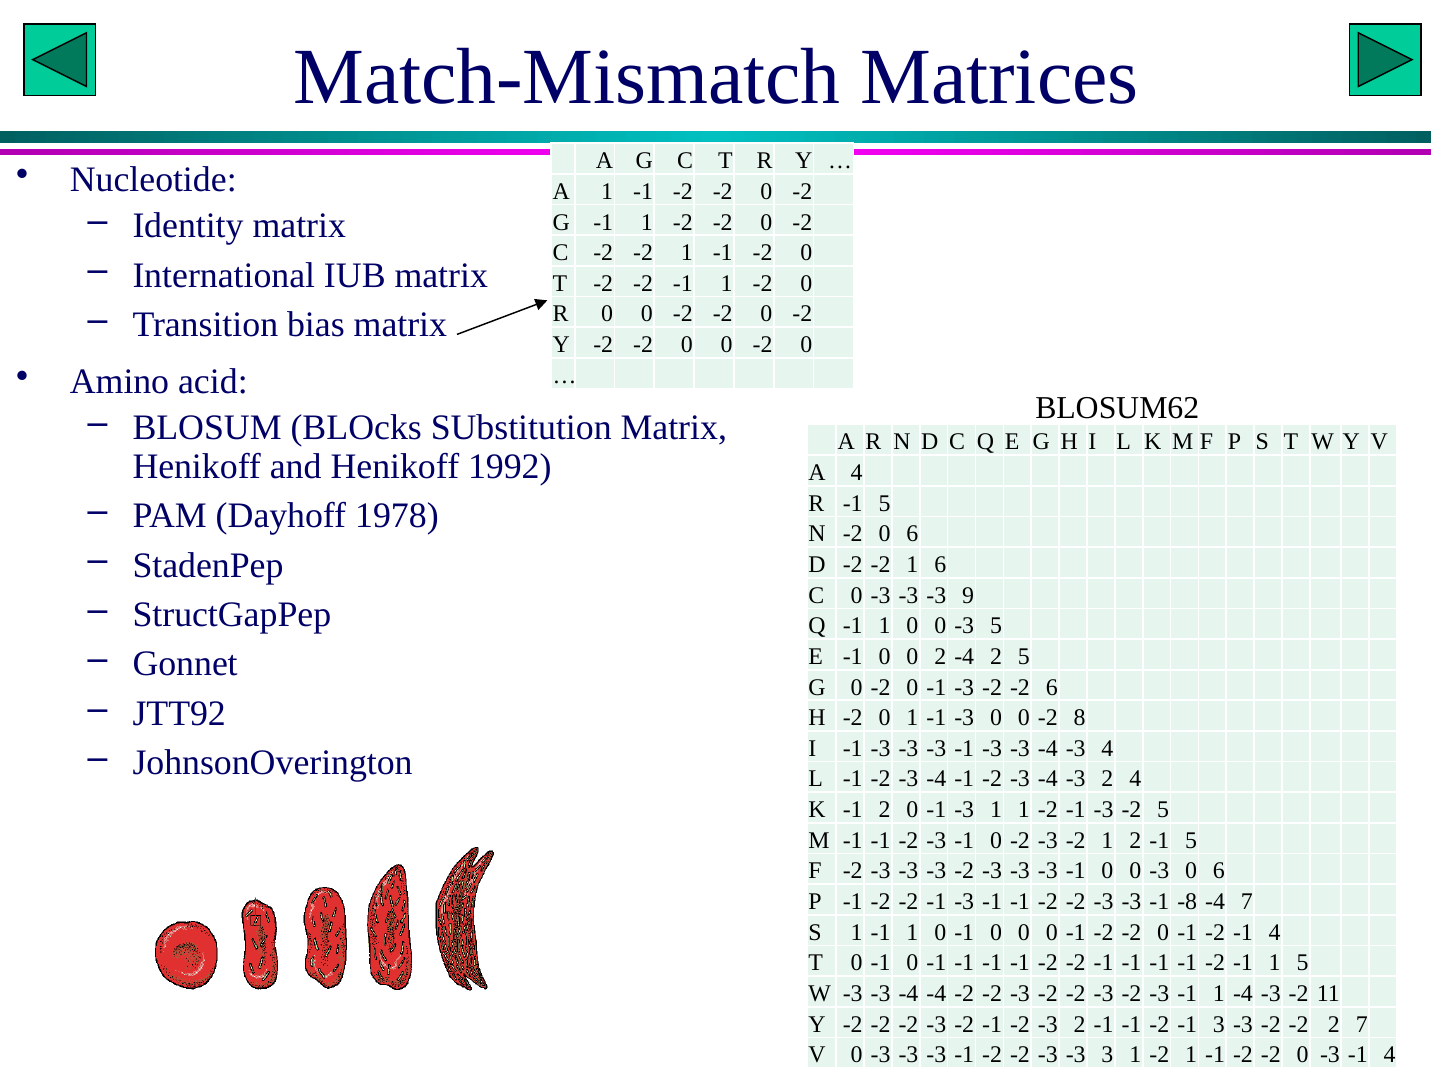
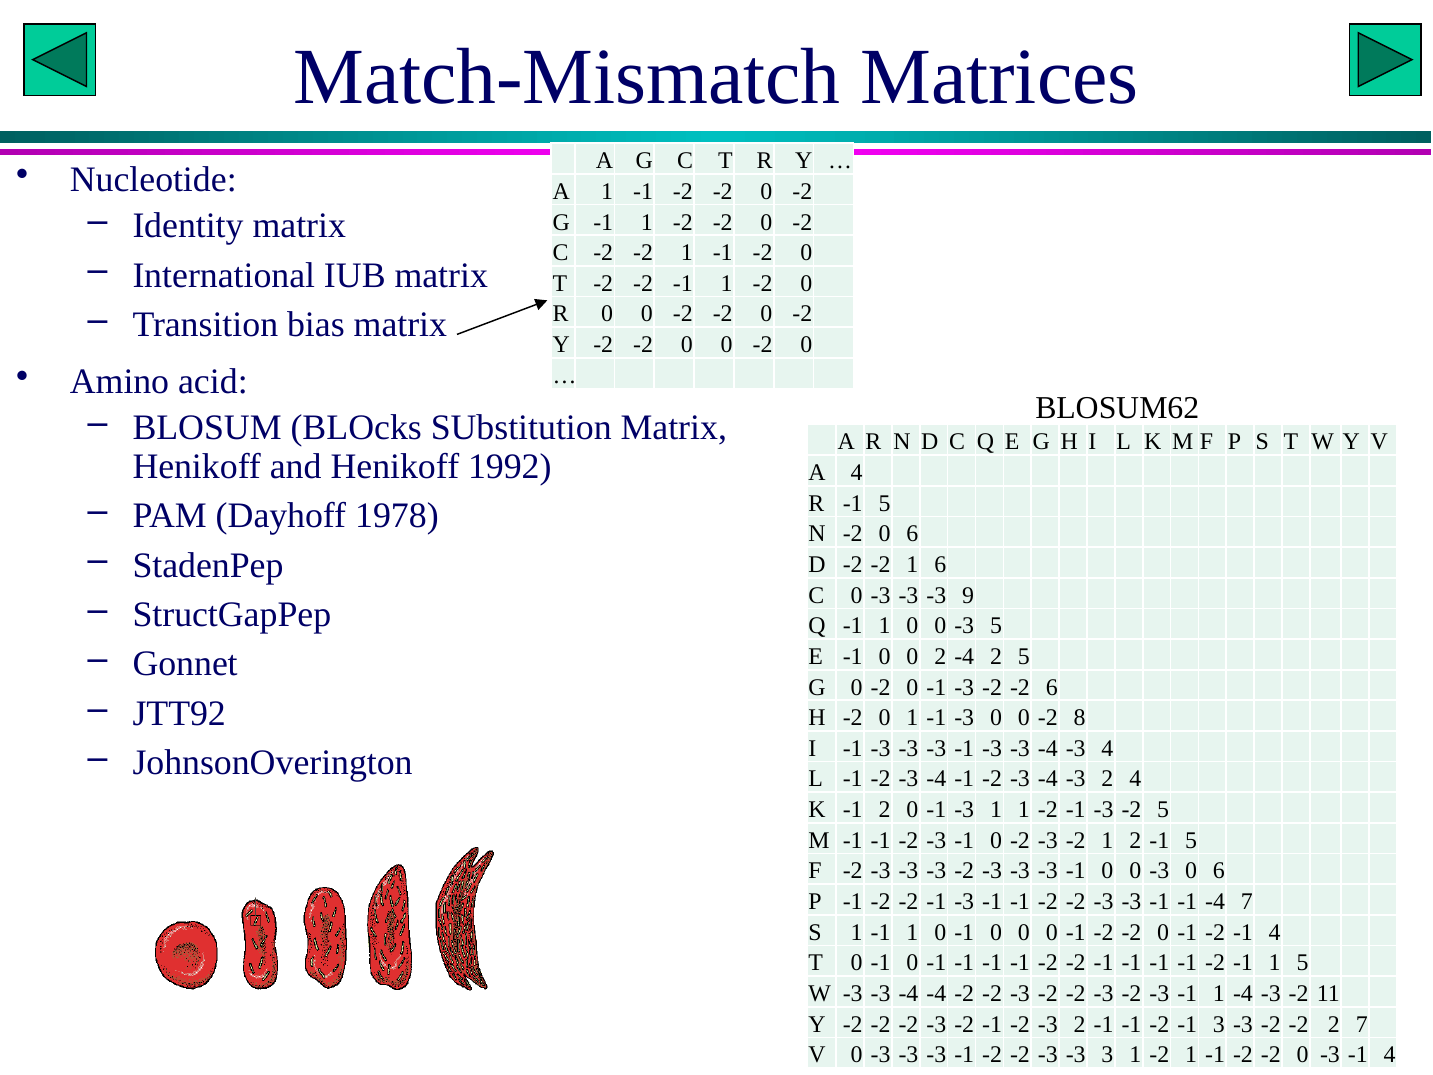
-3 -3 -1 -8: -8 -> -1 (1187, 901)
